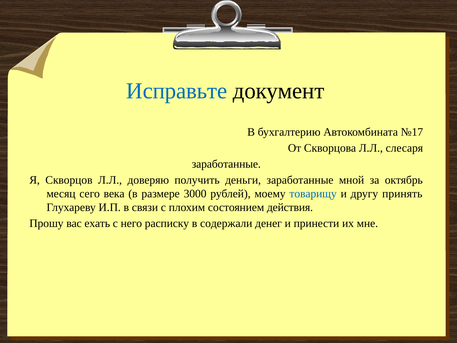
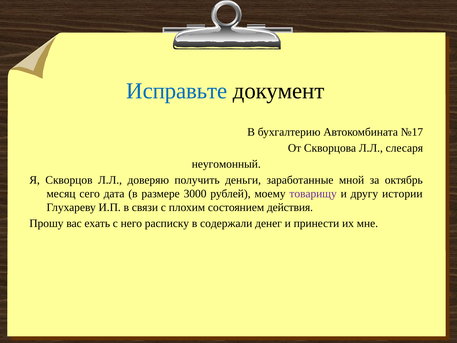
заработанные: заработанные -> неугомонный (226, 164)
века: века -> дата (114, 194)
товарищу colour: blue -> purple (313, 194)
принять: принять -> истории (402, 194)
